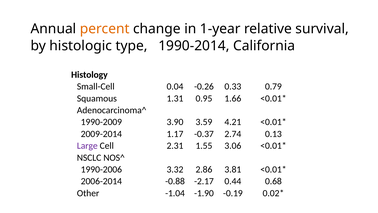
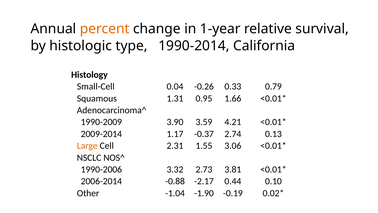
Large colour: purple -> orange (87, 146)
2.86: 2.86 -> 2.73 (204, 169)
0.68: 0.68 -> 0.10 (273, 181)
